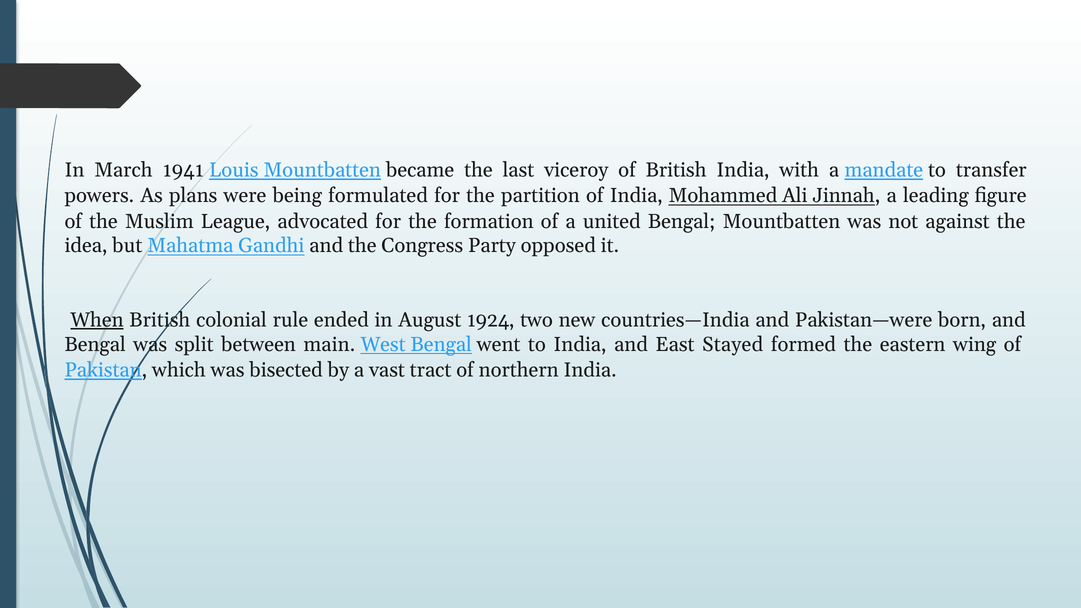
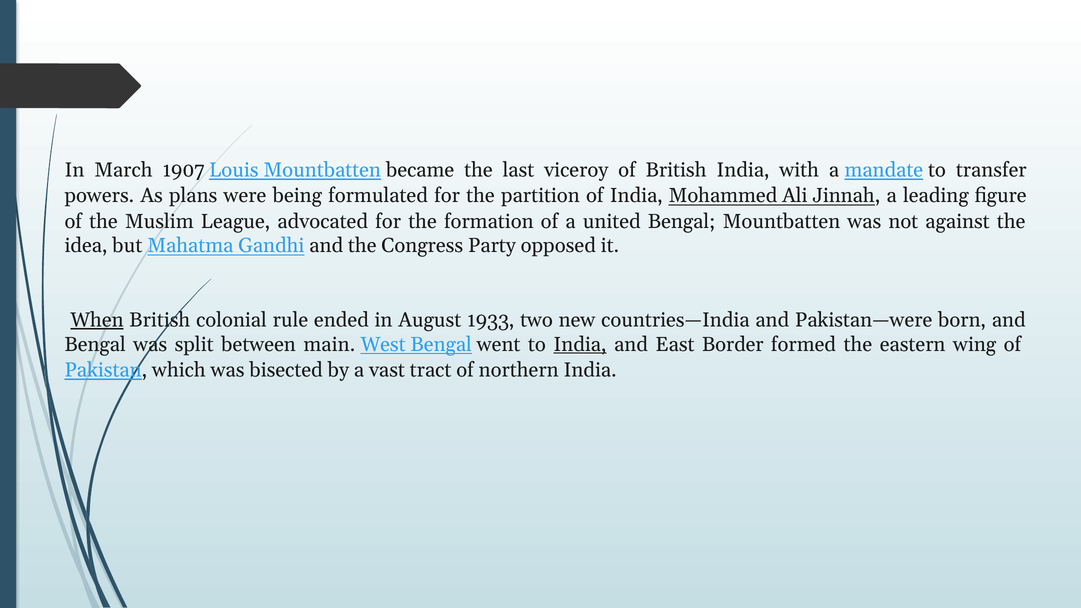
1941: 1941 -> 1907 (183, 170)
1924: 1924 -> 1933 (491, 320)
India underline: none -> present (580, 344)
Stayed: Stayed -> Border (733, 344)
